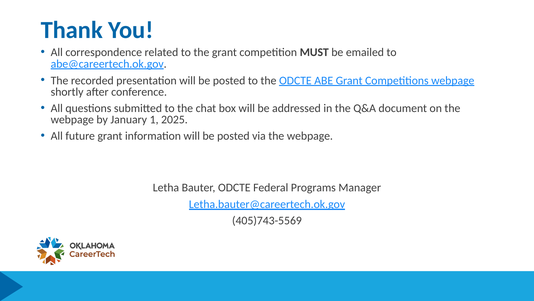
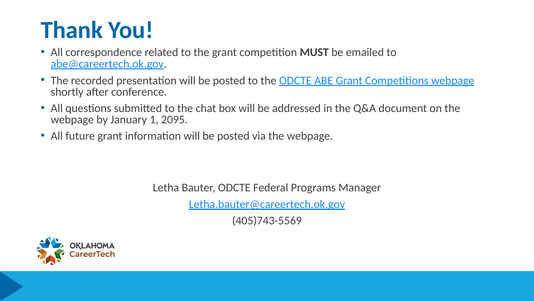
2025: 2025 -> 2095 (174, 119)
